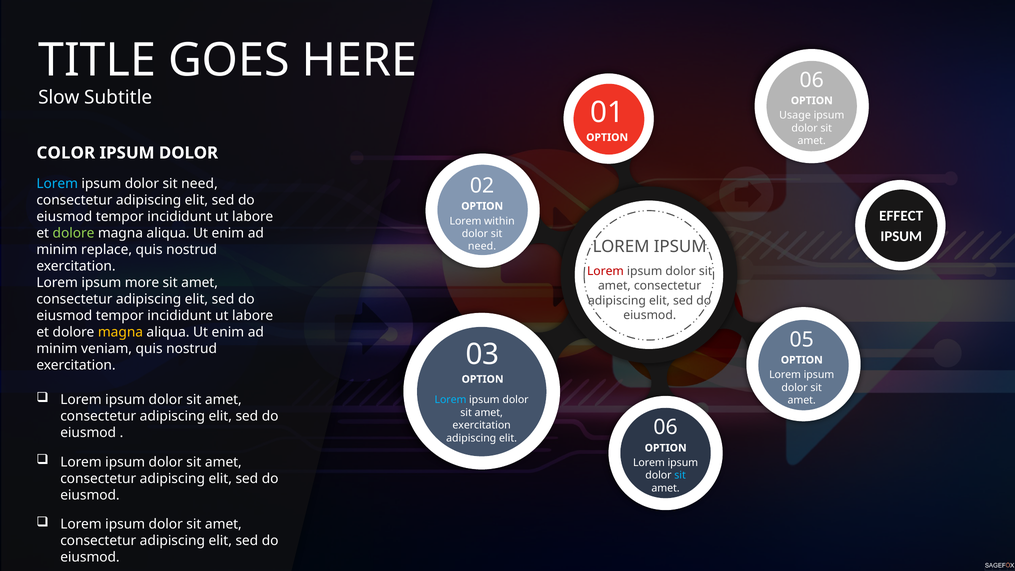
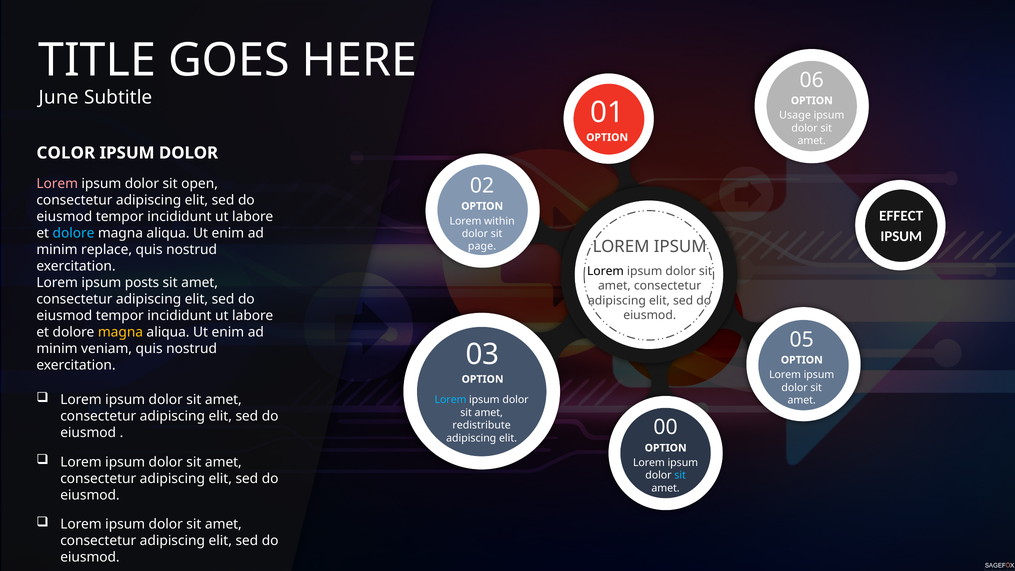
Slow: Slow -> June (59, 98)
Lorem colour: light blue -> pink (57, 184)
ipsum dolor sit need: need -> open (200, 184)
dolore colour: light green -> light blue (74, 233)
need: need -> page (482, 246)
Lorem colour: red -> black (605, 271)
more: more -> posts (142, 283)
exercitation: exercitation -> redistribute (482, 425)
elit 06: 06 -> 00 (666, 427)
